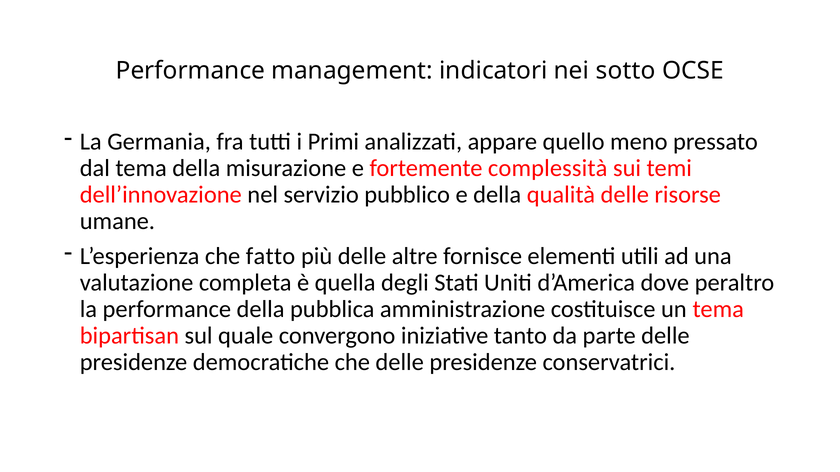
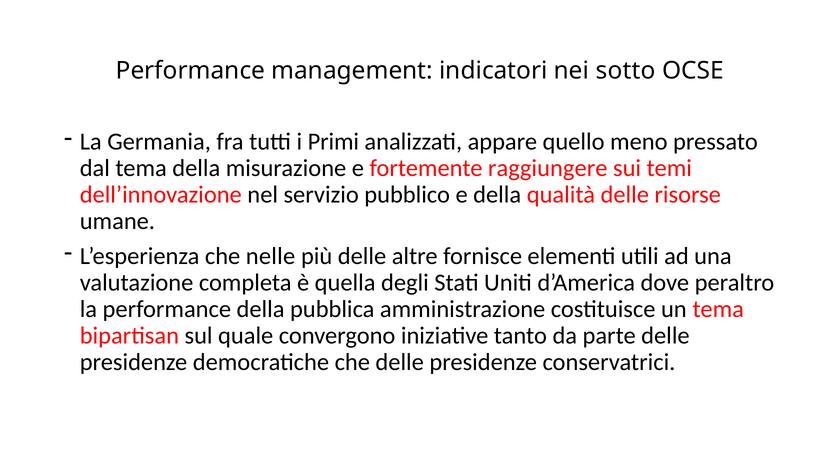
complessità: complessità -> raggiungere (548, 168)
fatto: fatto -> nelle (271, 257)
